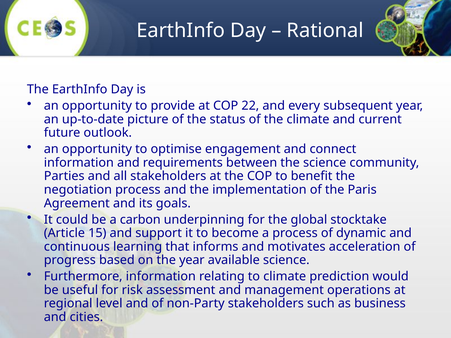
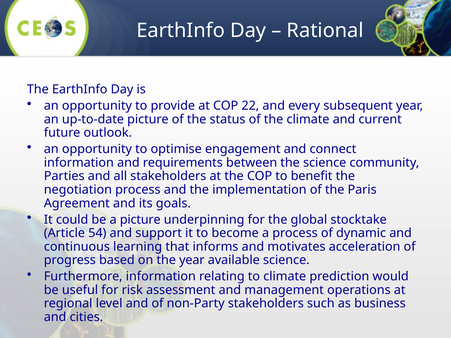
a carbon: carbon -> picture (140, 220)
15: 15 -> 54 (97, 233)
